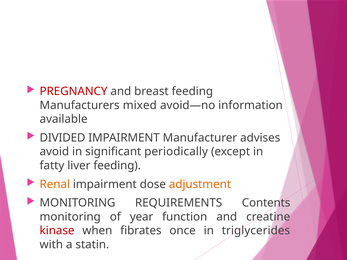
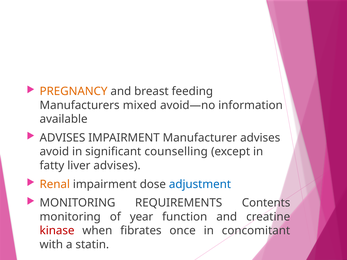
PREGNANCY colour: red -> orange (74, 91)
DIVIDED: DIVIDED -> ADVISES (62, 138)
periodically: periodically -> counselling (176, 152)
liver feeding: feeding -> advises (117, 166)
adjustment colour: orange -> blue (200, 184)
triglycerides: triglycerides -> concomitant (256, 231)
